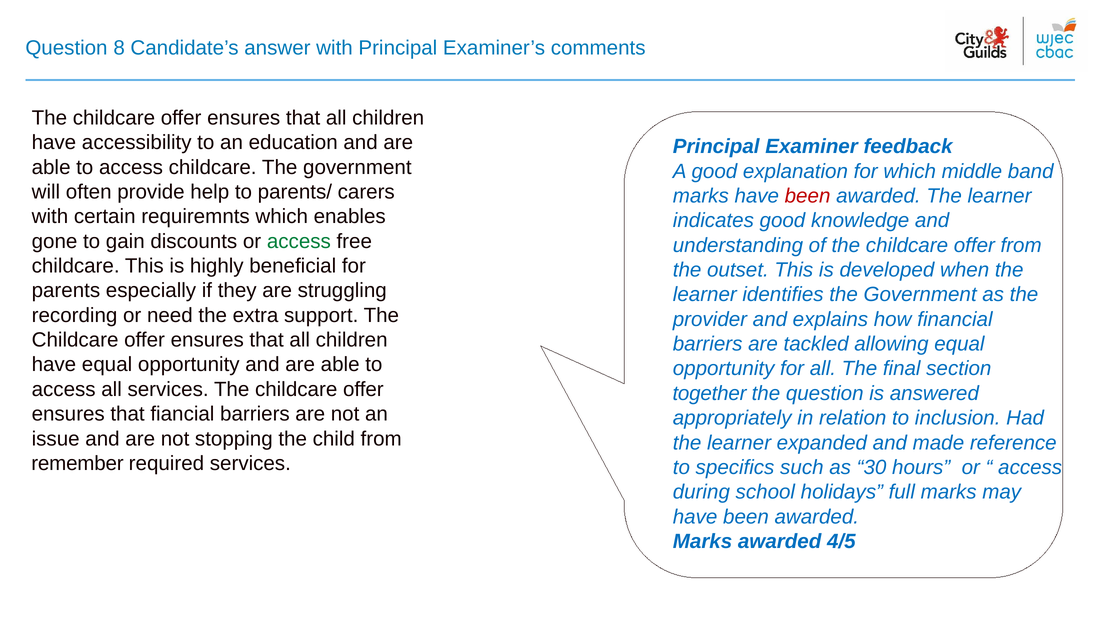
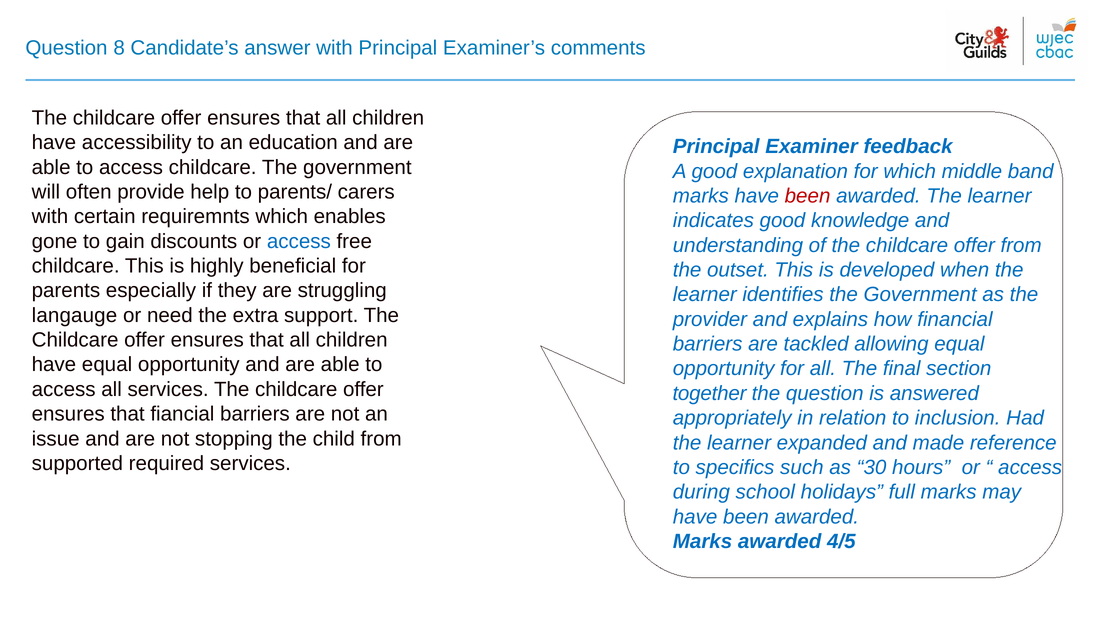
access colour: green -> blue (299, 241)
recording: recording -> langauge (74, 315)
remember: remember -> supported (77, 463)
